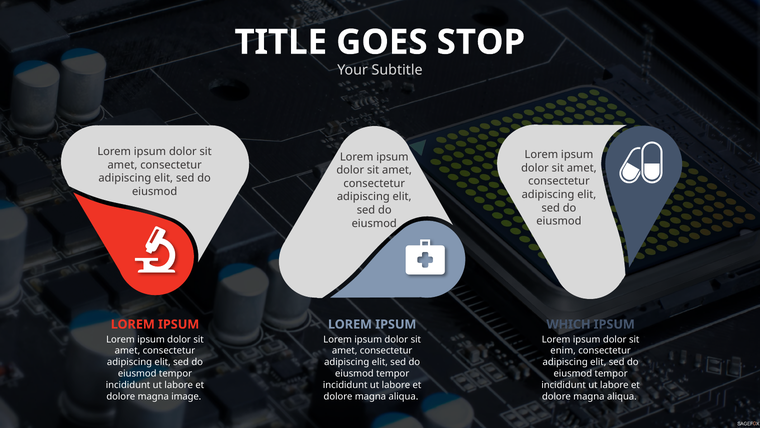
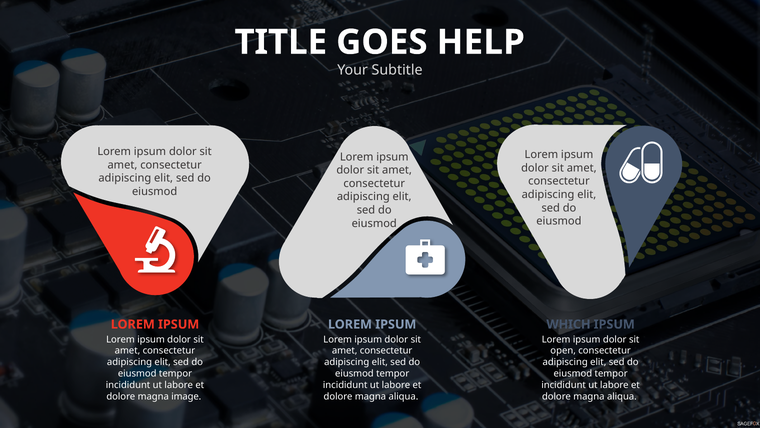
STOP: STOP -> HELP (481, 42)
enim: enim -> open (563, 350)
